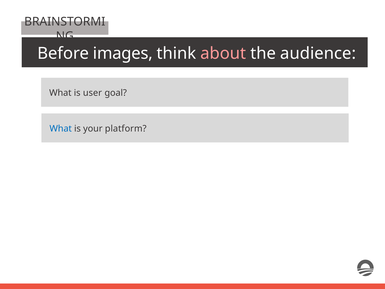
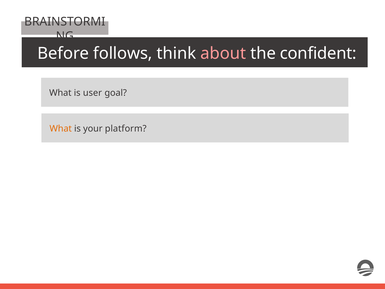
images: images -> follows (123, 53)
audience: audience -> confident (318, 53)
What colour: blue -> orange (61, 128)
